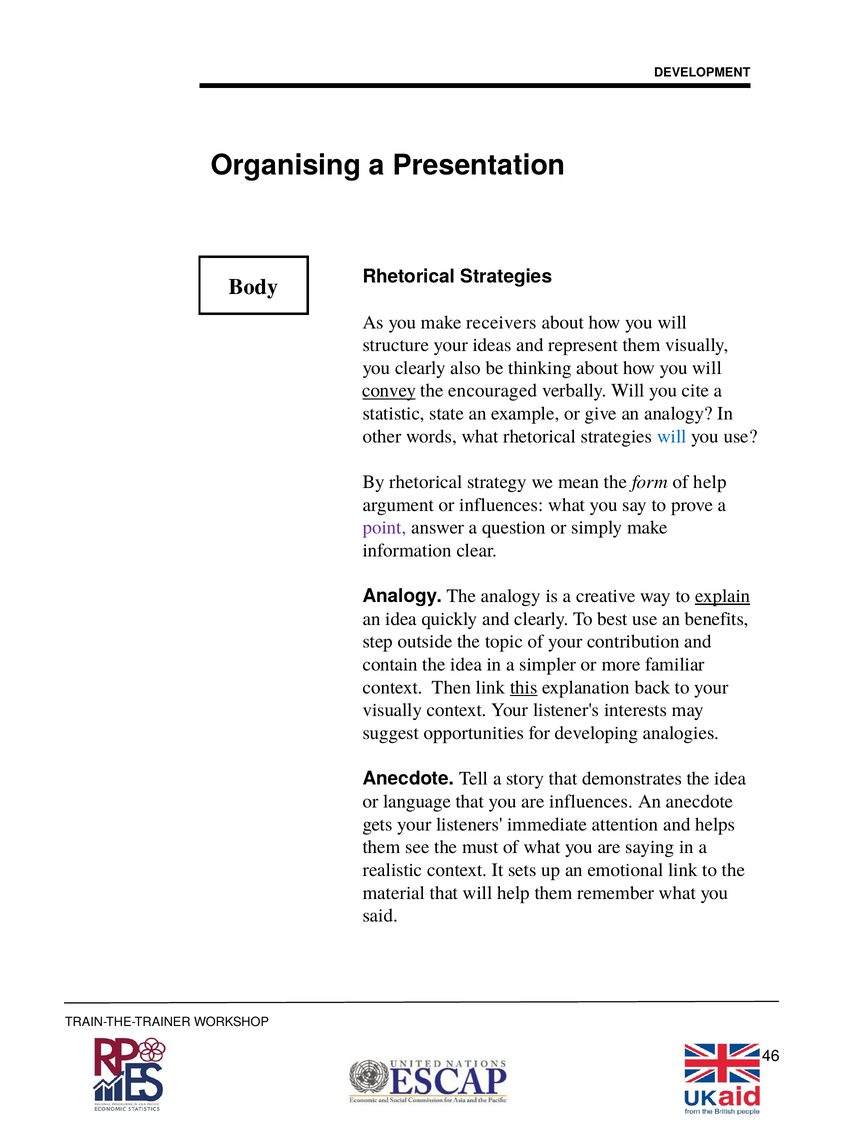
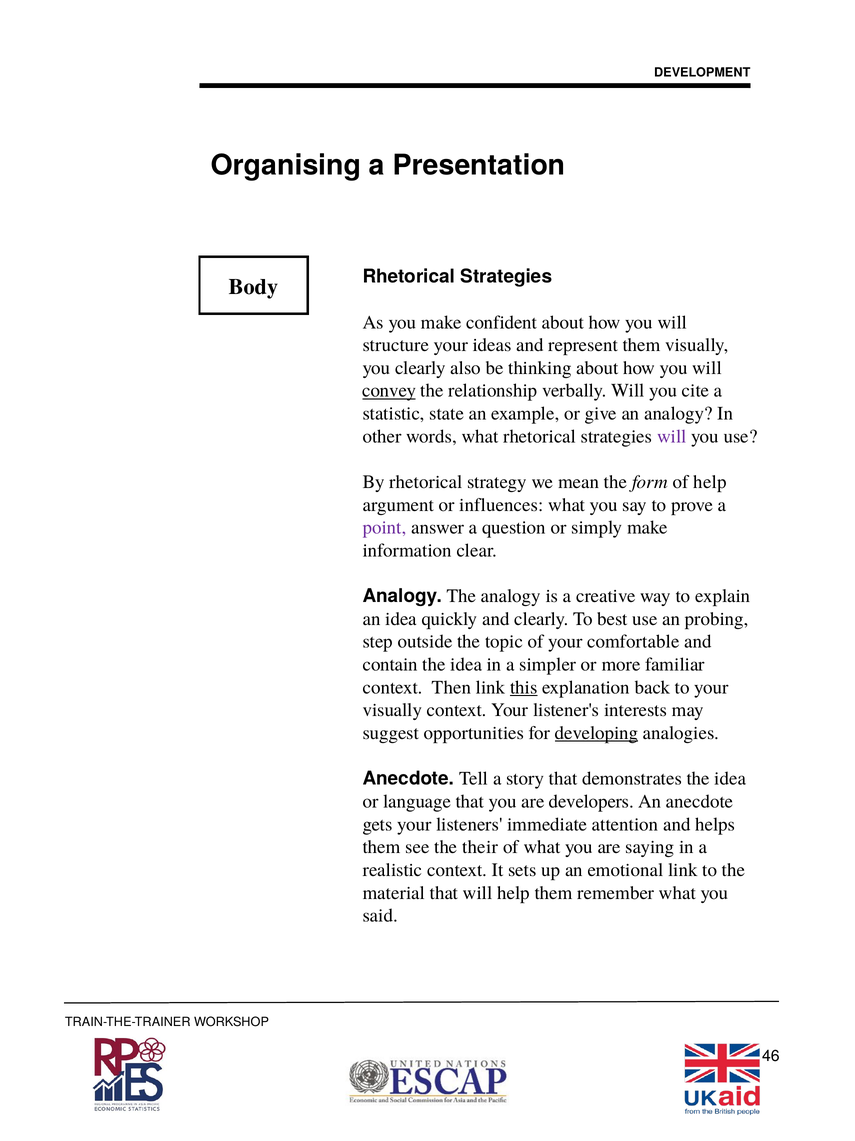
receivers: receivers -> confident (502, 322)
encouraged: encouraged -> relationship (493, 390)
will colour: blue -> purple (672, 436)
explain underline: present -> none (723, 596)
benefits: benefits -> probing (717, 618)
contribution: contribution -> comfortable (633, 641)
developing underline: none -> present (596, 732)
are influences: influences -> developers (591, 801)
must: must -> their (480, 846)
